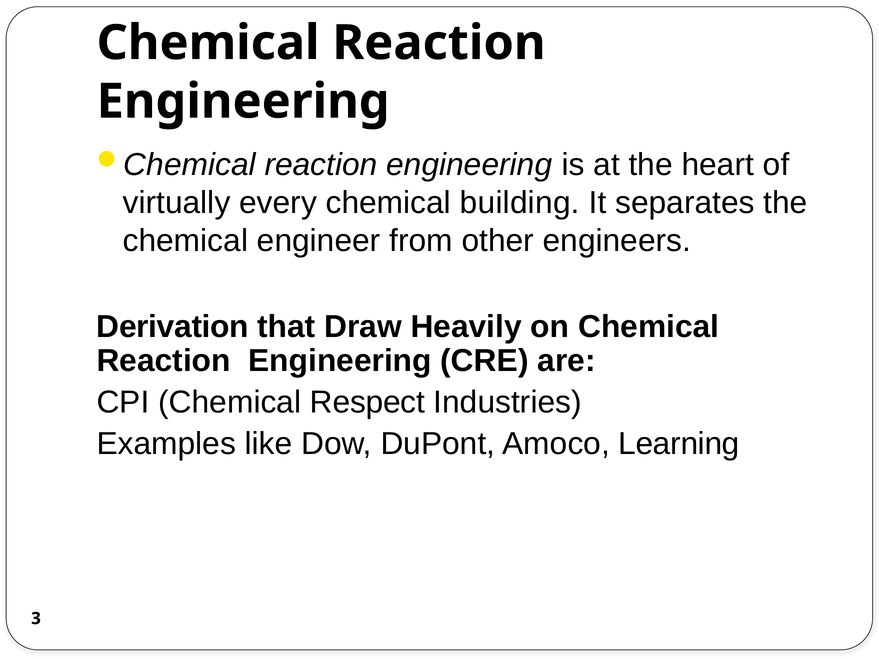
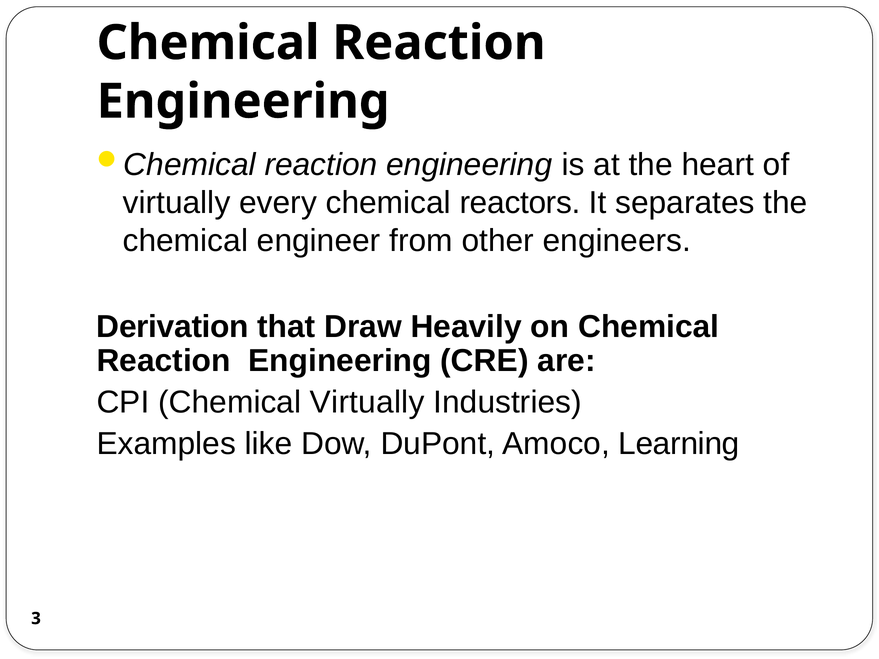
building: building -> reactors (520, 203)
Chemical Respect: Respect -> Virtually (367, 403)
